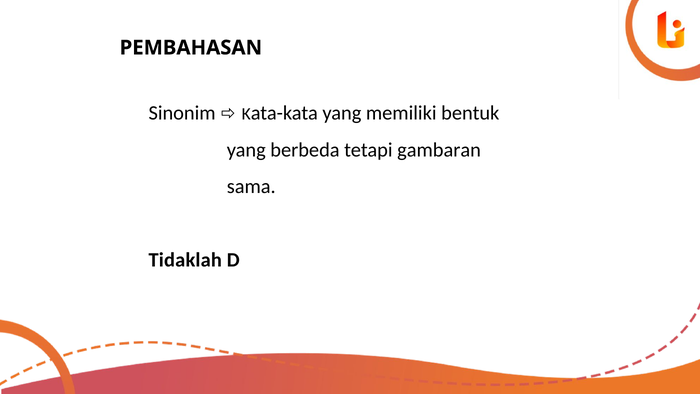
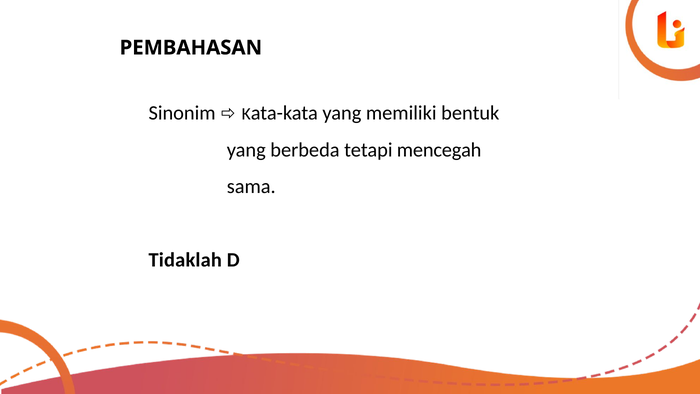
gambaran: gambaran -> mencegah (439, 150)
